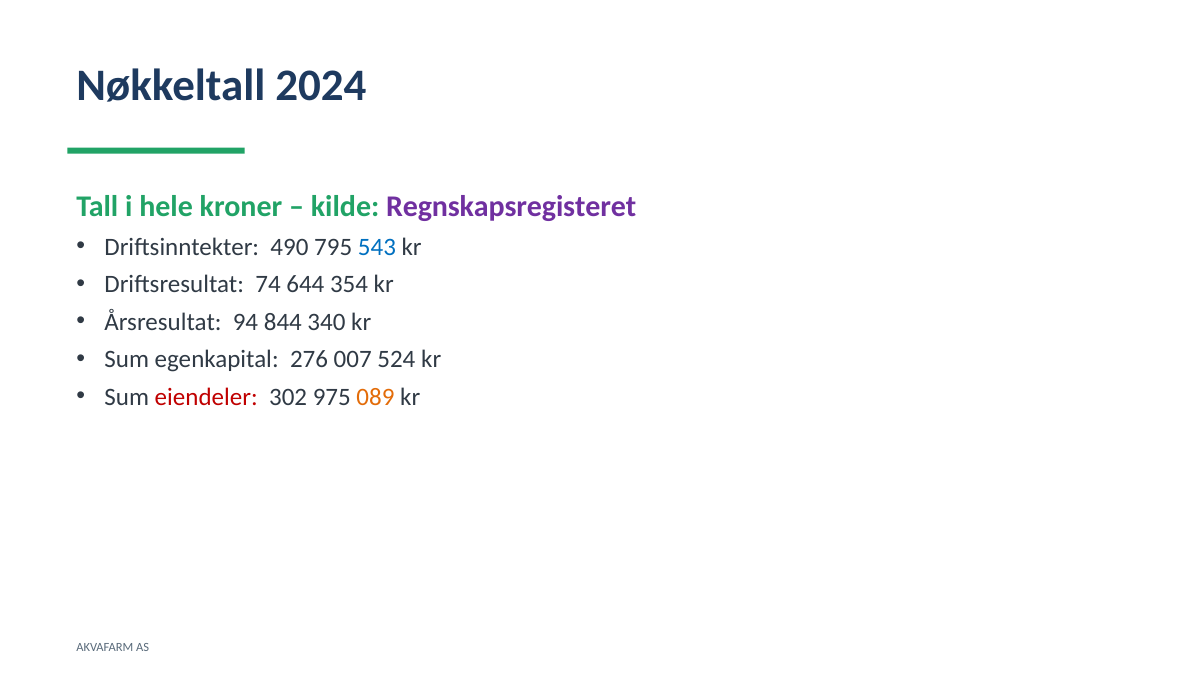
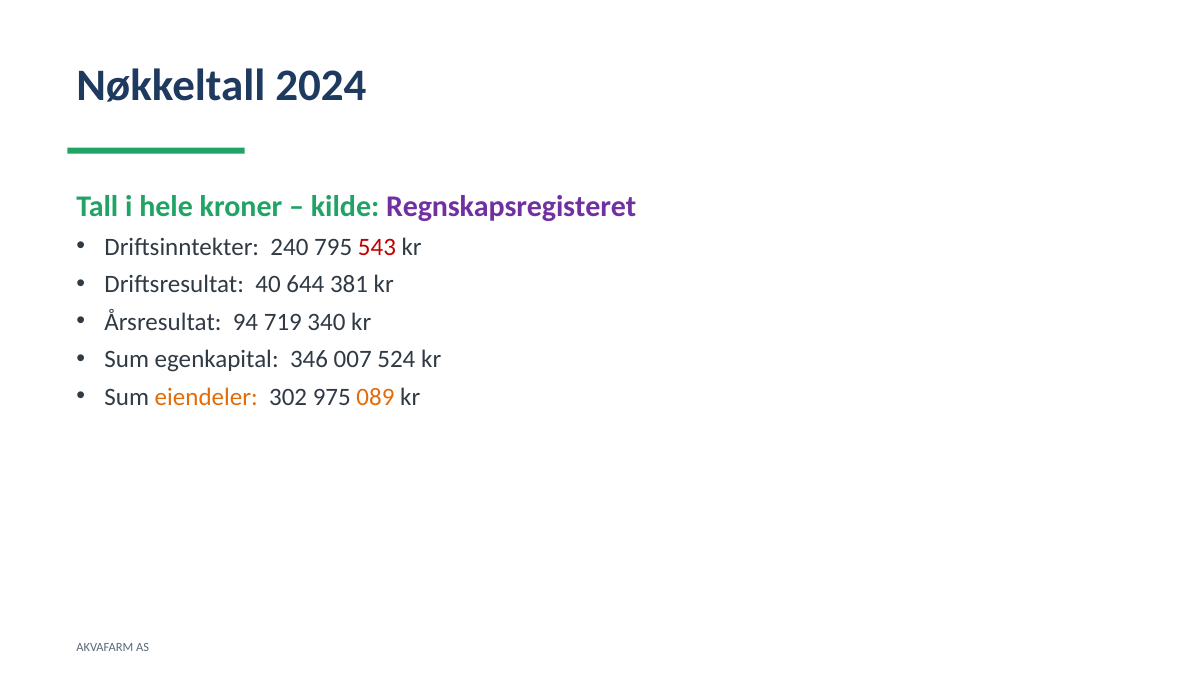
490: 490 -> 240 (289, 247)
543 colour: blue -> red (377, 247)
74: 74 -> 40 (268, 284)
354: 354 -> 381 (349, 284)
844: 844 -> 719 (283, 322)
276: 276 -> 346 (309, 359)
eiendeler colour: red -> orange (206, 397)
